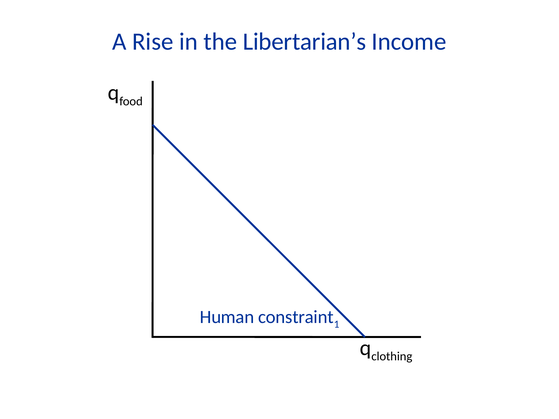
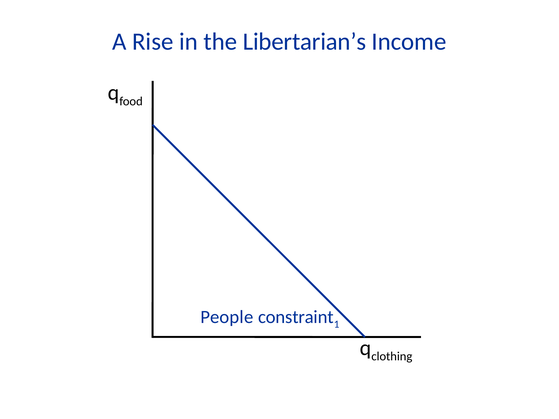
Human: Human -> People (227, 317)
